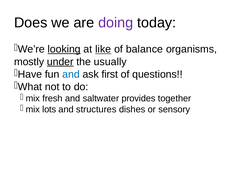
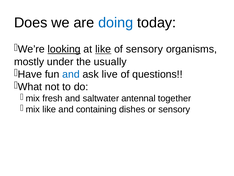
doing colour: purple -> blue (116, 23)
of balance: balance -> sensory (144, 49)
under underline: present -> none (60, 62)
first: first -> live (110, 74)
provides: provides -> antennal (138, 98)
lots: lots -> like (49, 109)
structures: structures -> containing (96, 109)
